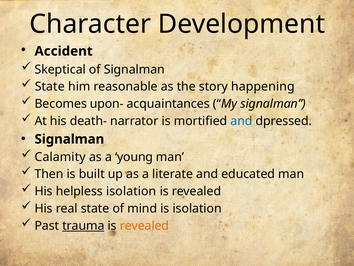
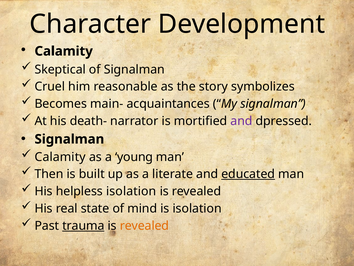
Accident: Accident -> Calamity (64, 51)
State: State -> Cruel (50, 86)
happening: happening -> symbolizes (263, 86)
upon-: upon- -> main- (107, 104)
and colour: blue -> purple (241, 121)
educated underline: none -> present (248, 174)
